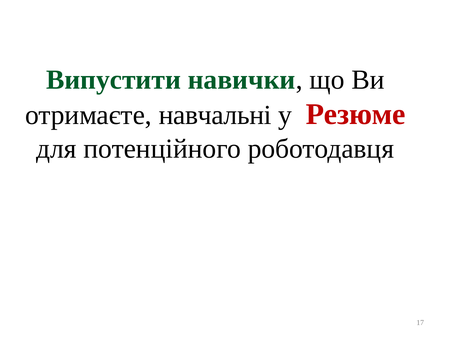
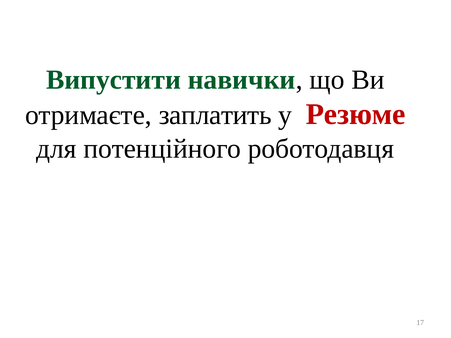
навчальні: навчальні -> заплатить (215, 115)
